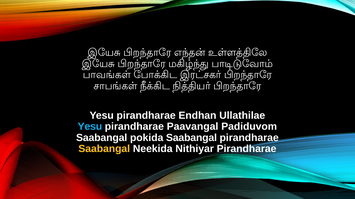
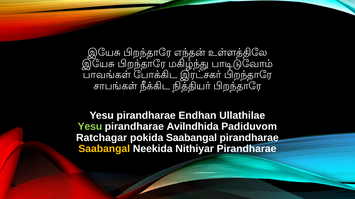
Yesu colour: light blue -> light green (90, 127)
Paavangal: Paavangal -> Avilndhida (193, 127)
Saabangal: Saabangal -> Ratchagar (102, 138)
